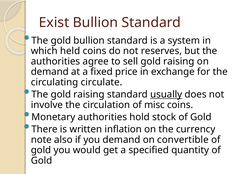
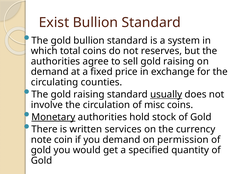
held: held -> total (70, 51)
circulate: circulate -> counties (101, 82)
Monetary underline: none -> present (53, 117)
inflation: inflation -> services (123, 129)
also: also -> coin (63, 140)
convertible: convertible -> permission (183, 140)
